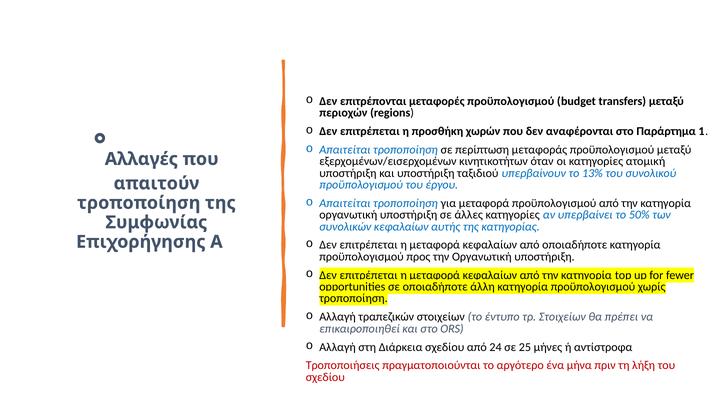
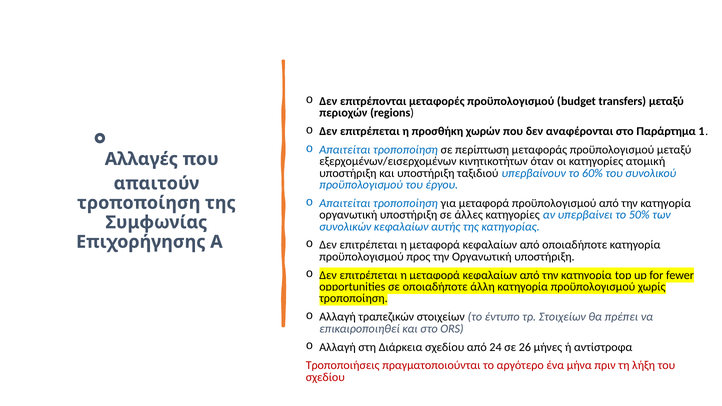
13%: 13% -> 60% (592, 173)
25: 25 -> 26 (525, 347)
